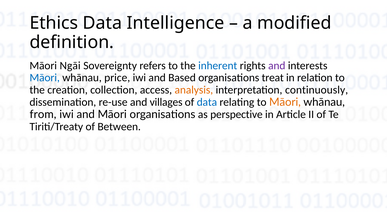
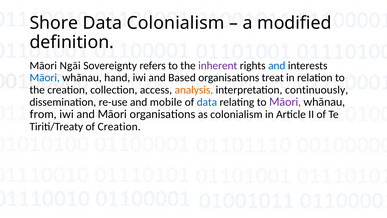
Ethics: Ethics -> Shore (54, 23)
Data Intelligence: Intelligence -> Colonialism (176, 23)
inherent colour: blue -> purple (218, 65)
and colour: purple -> blue (277, 65)
price: price -> hand (117, 78)
villages: villages -> mobile (166, 102)
Māori colour: orange -> purple (285, 102)
as perspective: perspective -> colonialism (236, 114)
of Between: Between -> Creation (119, 126)
